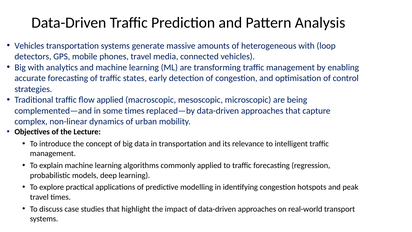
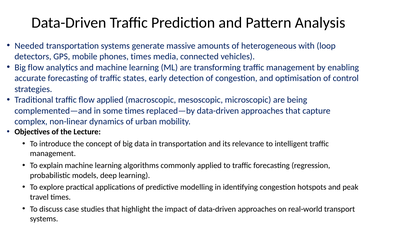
Vehicles: Vehicles -> Needed (29, 46)
phones travel: travel -> times (141, 57)
Big with: with -> flow (36, 67)
